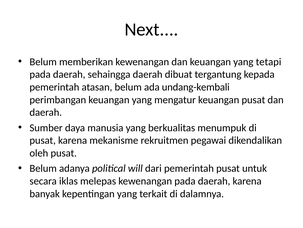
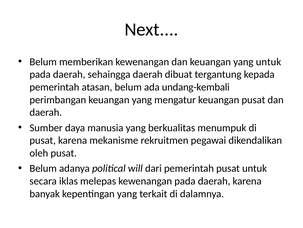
yang tetapi: tetapi -> untuk (269, 62)
